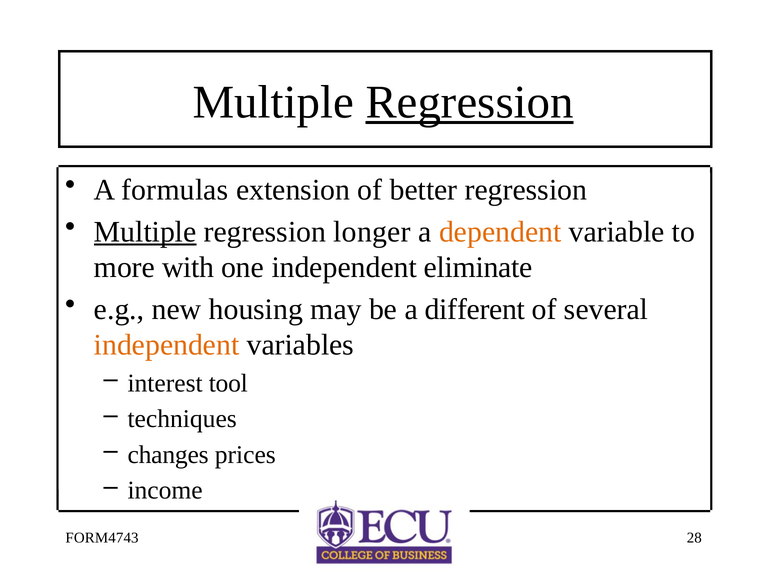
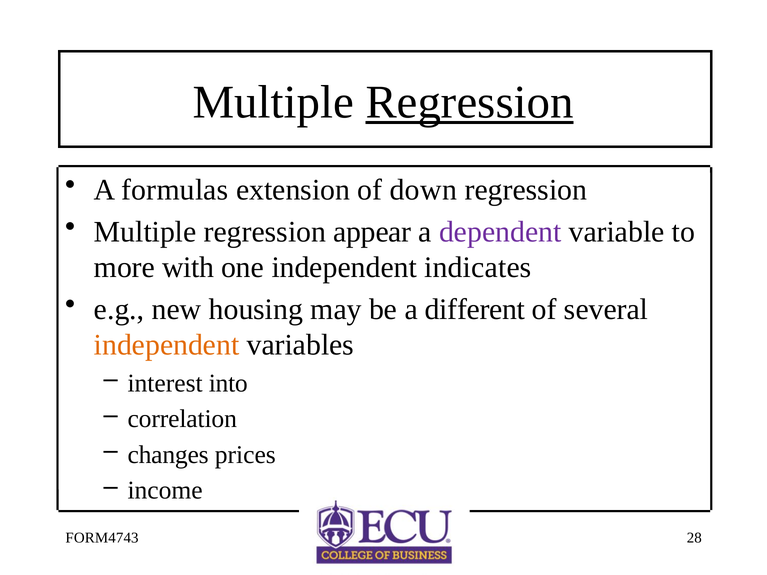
better: better -> down (423, 190)
Multiple underline: present -> none (145, 232)
longer: longer -> appear (372, 232)
dependent colour: orange -> purple (500, 232)
eliminate: eliminate -> indicates (478, 268)
tool: tool -> into (228, 383)
techniques: techniques -> correlation (182, 419)
